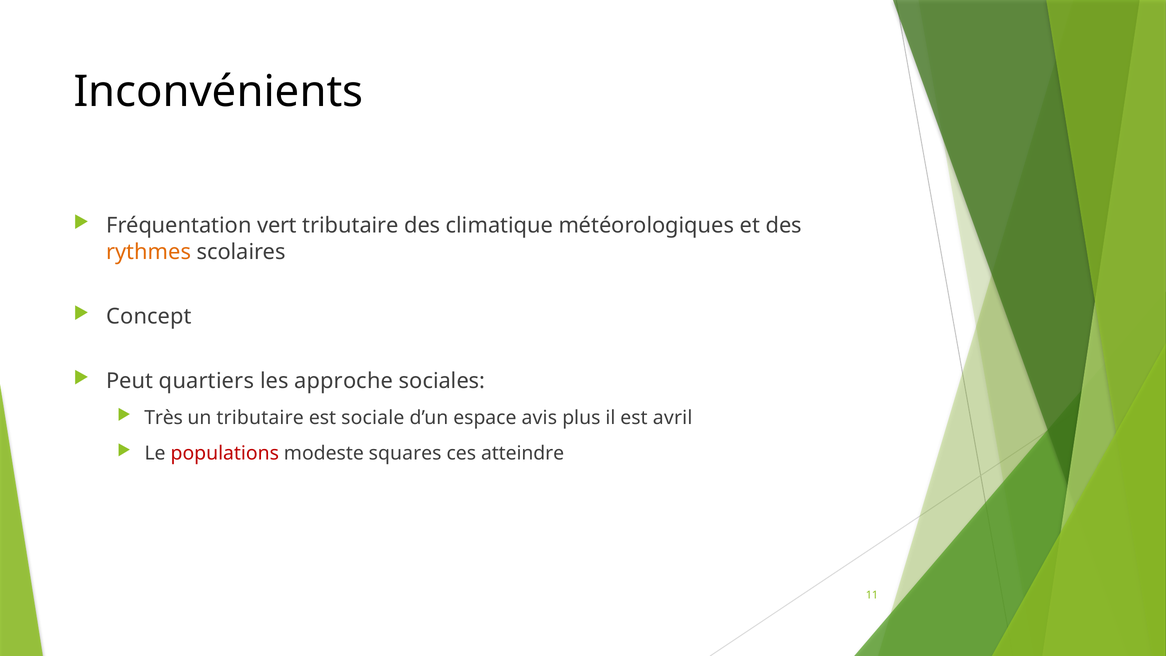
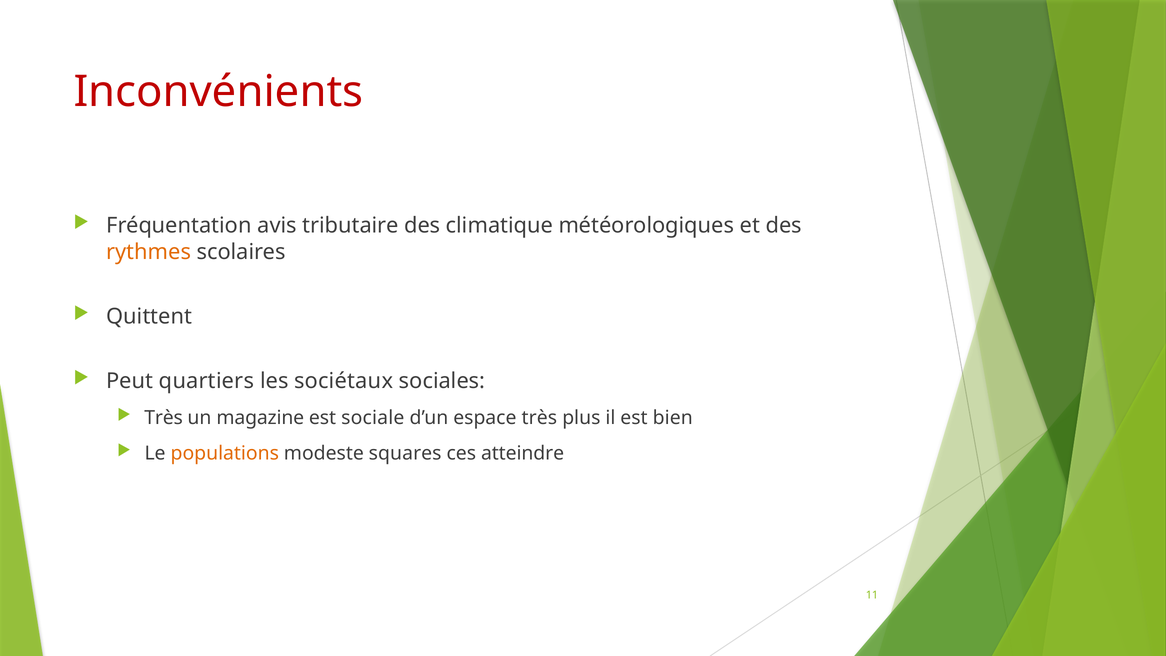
Inconvénients colour: black -> red (218, 92)
vert: vert -> avis (277, 226)
Concept: Concept -> Quittent (149, 317)
approche: approche -> sociétaux (344, 381)
un tributaire: tributaire -> magazine (260, 418)
espace avis: avis -> très (539, 418)
avril: avril -> bien (673, 418)
populations colour: red -> orange (225, 453)
